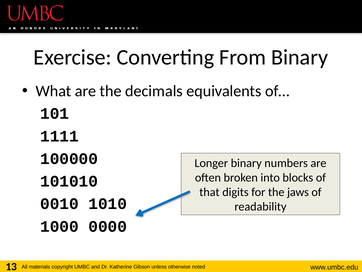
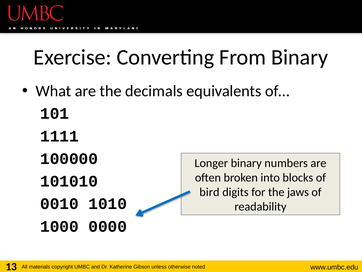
that: that -> bird (209, 192)
